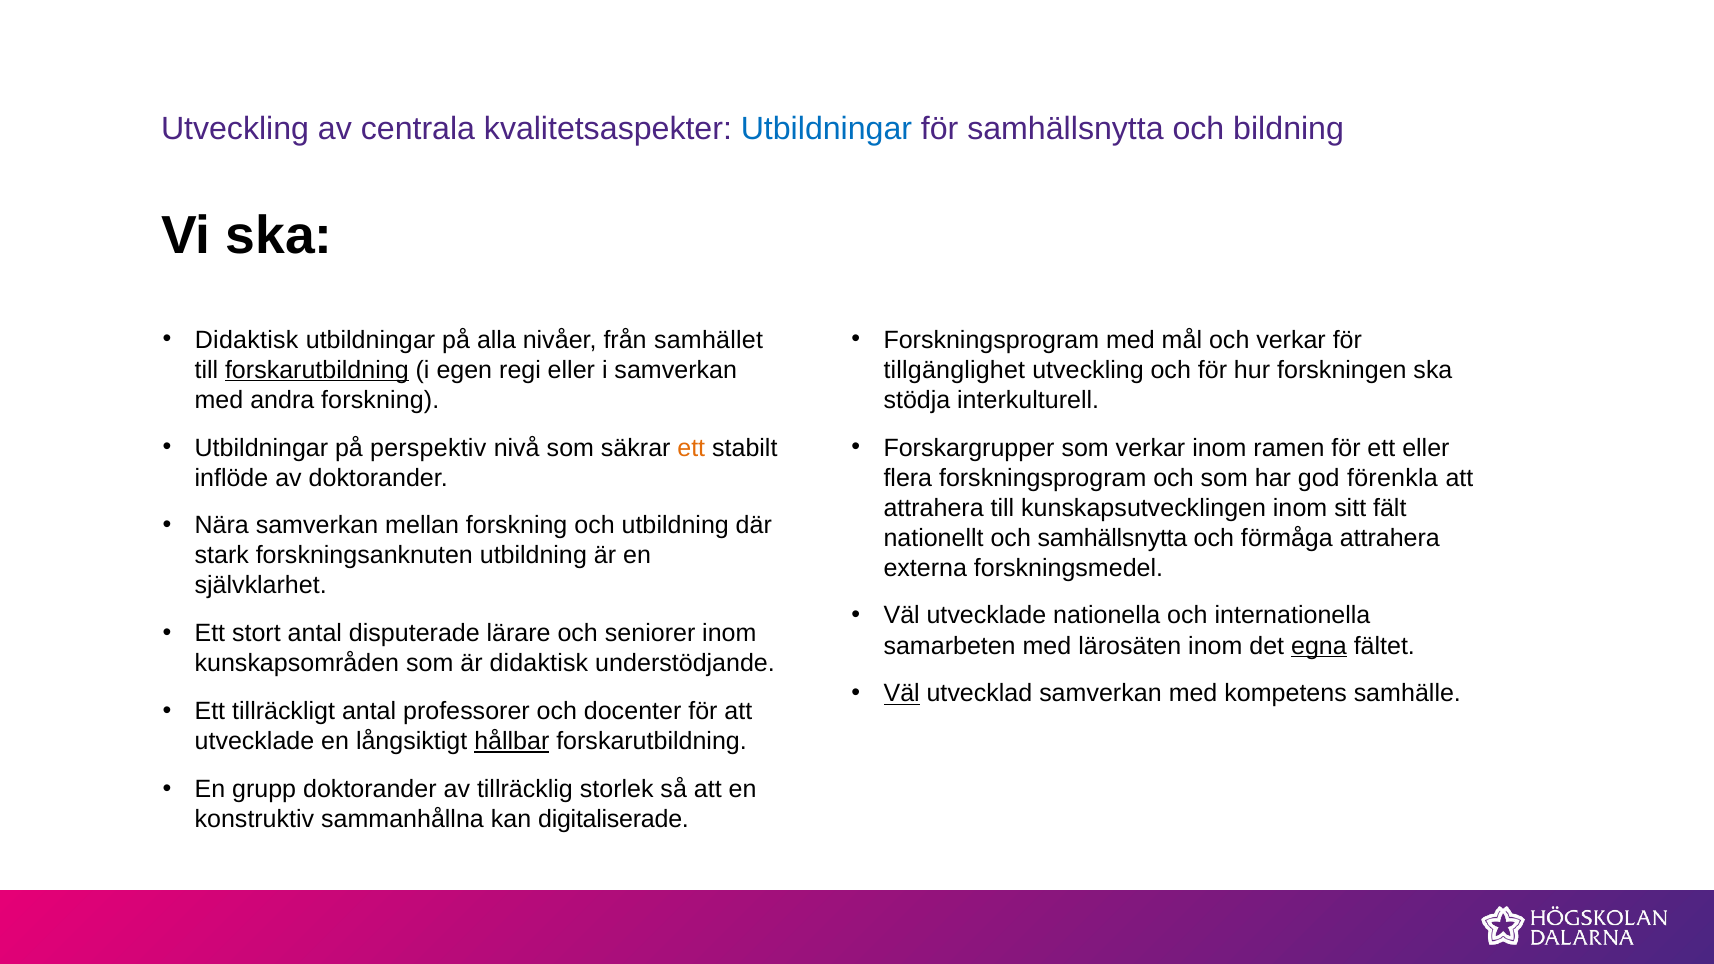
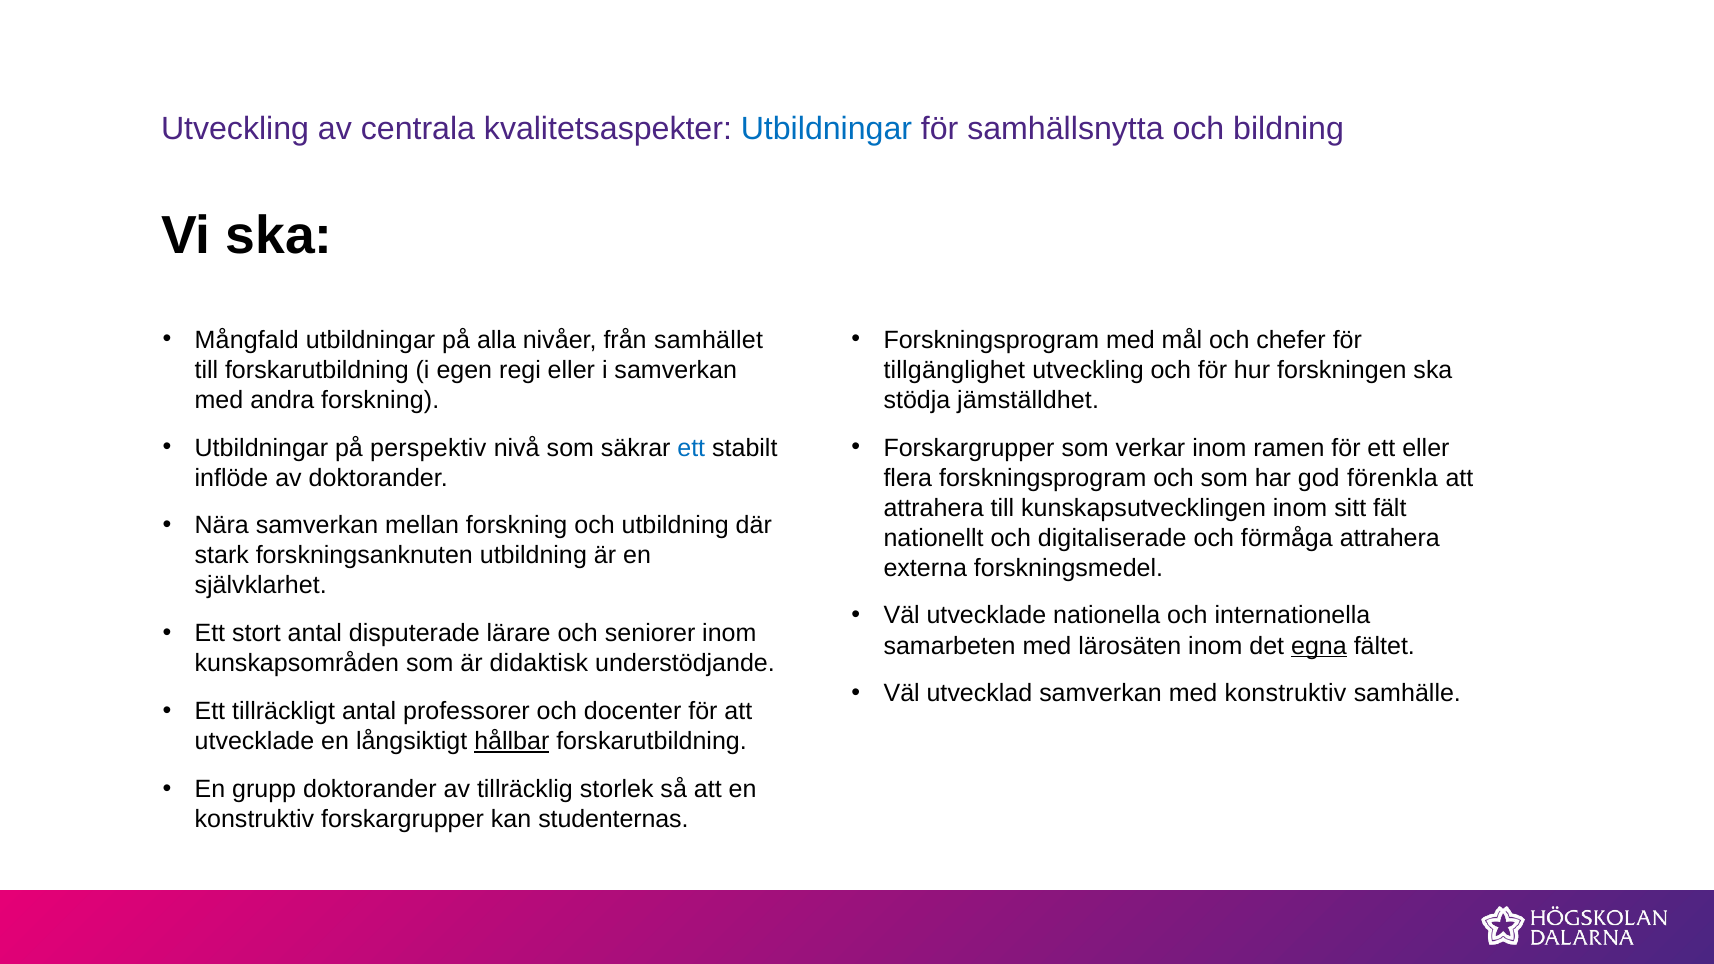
Didaktisk: Didaktisk -> Mångfald (247, 340)
och verkar: verkar -> chefer (1291, 340)
forskarutbildning underline: present -> none (317, 370)
interkulturell: interkulturell -> jämställdhet (1028, 400)
ett colour: orange -> blue (691, 448)
och samhällsnytta: samhällsnytta -> digitaliserade (1112, 538)
Väl underline: present -> none (902, 694)
med kompetens: kompetens -> konstruktiv (1285, 694)
konstruktiv sammanhållna: sammanhållna -> forskargrupper (403, 819)
digitaliserade: digitaliserade -> studenternas (613, 819)
